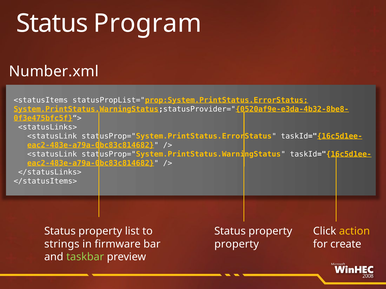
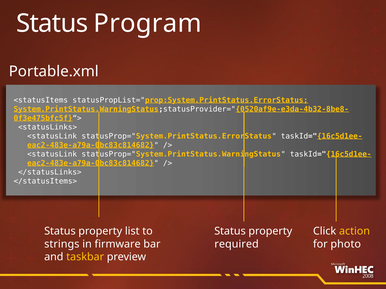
Number.xml: Number.xml -> Portable.xml (54, 72)
property: property -> required (237, 244)
create: create -> photo (346, 244)
taskbar colour: light green -> yellow (85, 257)
